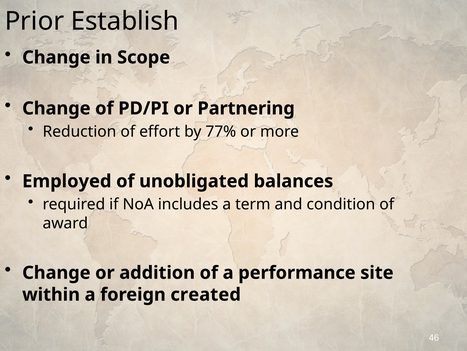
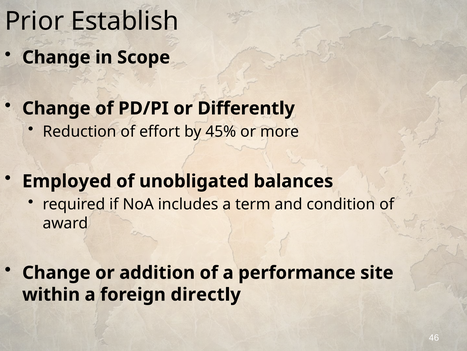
Partnering: Partnering -> Differently (246, 108)
77%: 77% -> 45% (221, 131)
created: created -> directly (206, 294)
